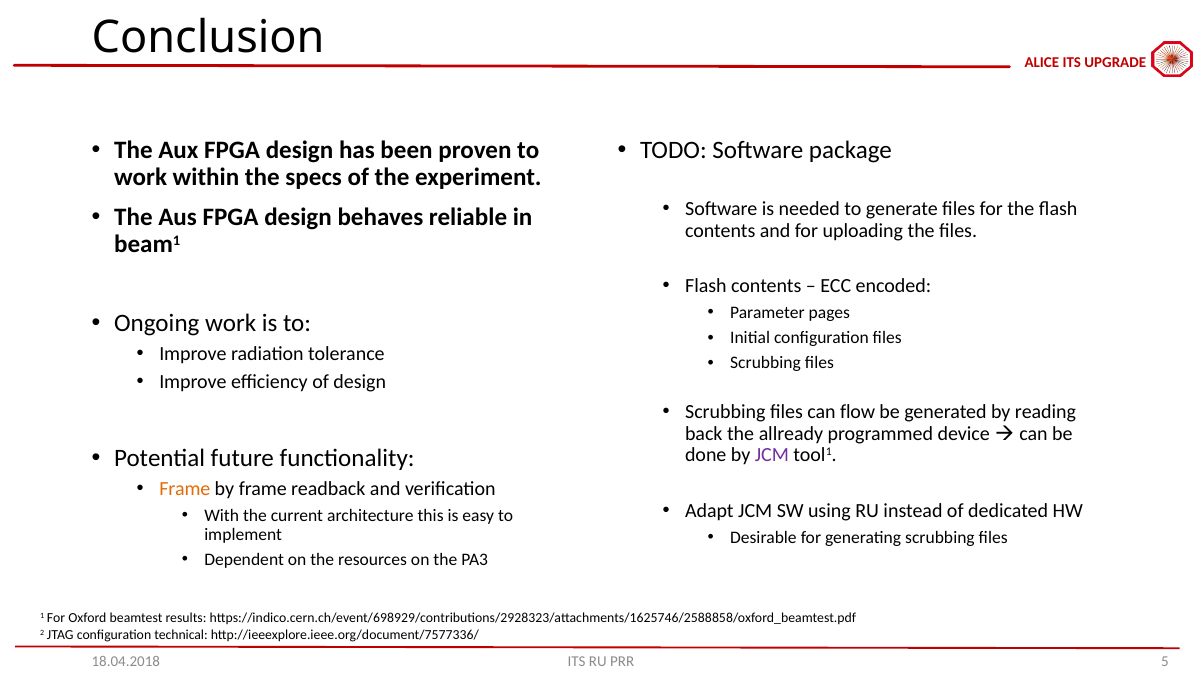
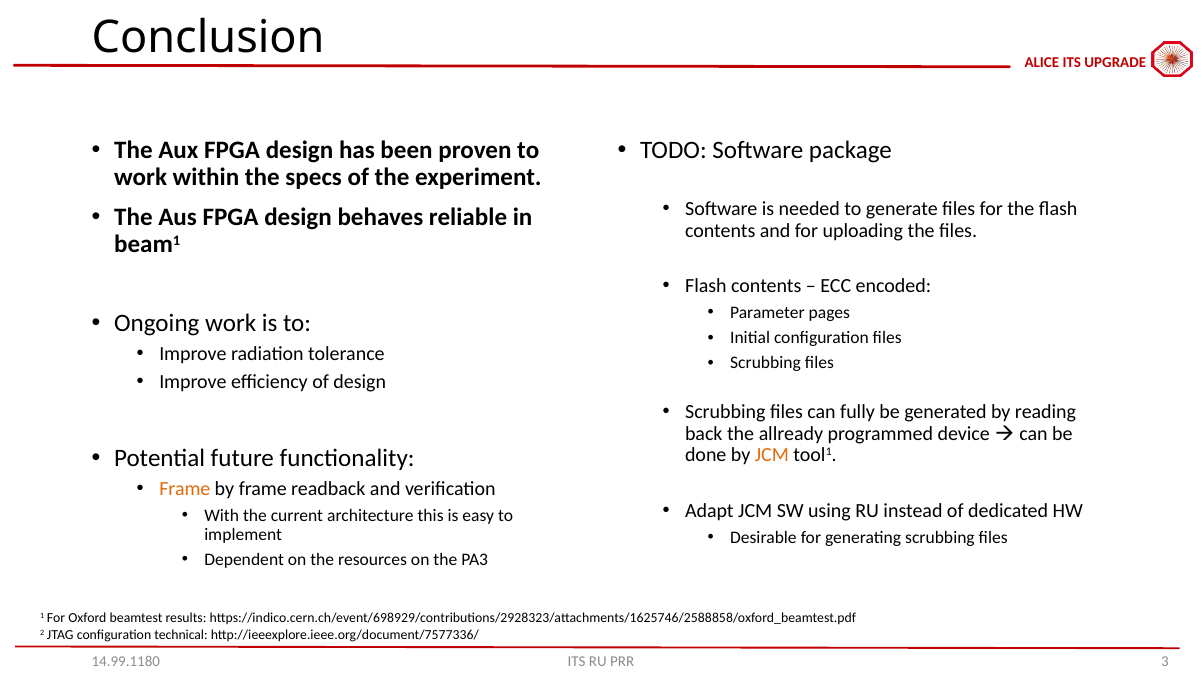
flow: flow -> fully (858, 412)
JCM colour: purple -> orange (772, 455)
5: 5 -> 3 (1165, 662)
18.04.2018: 18.04.2018 -> 14.99.1180 (126, 662)
